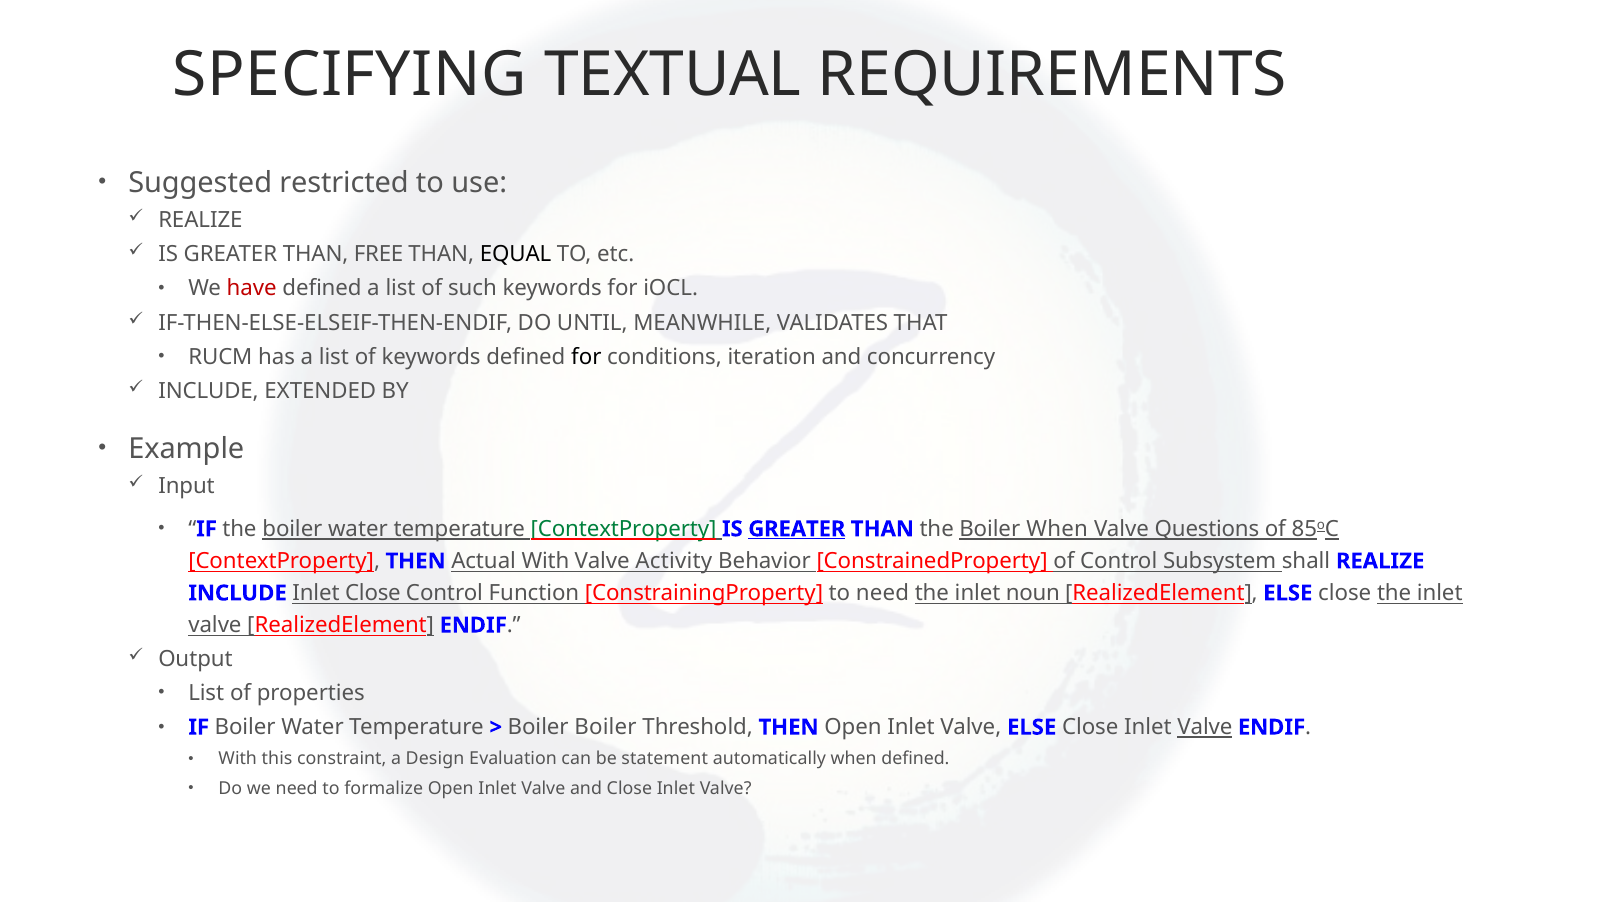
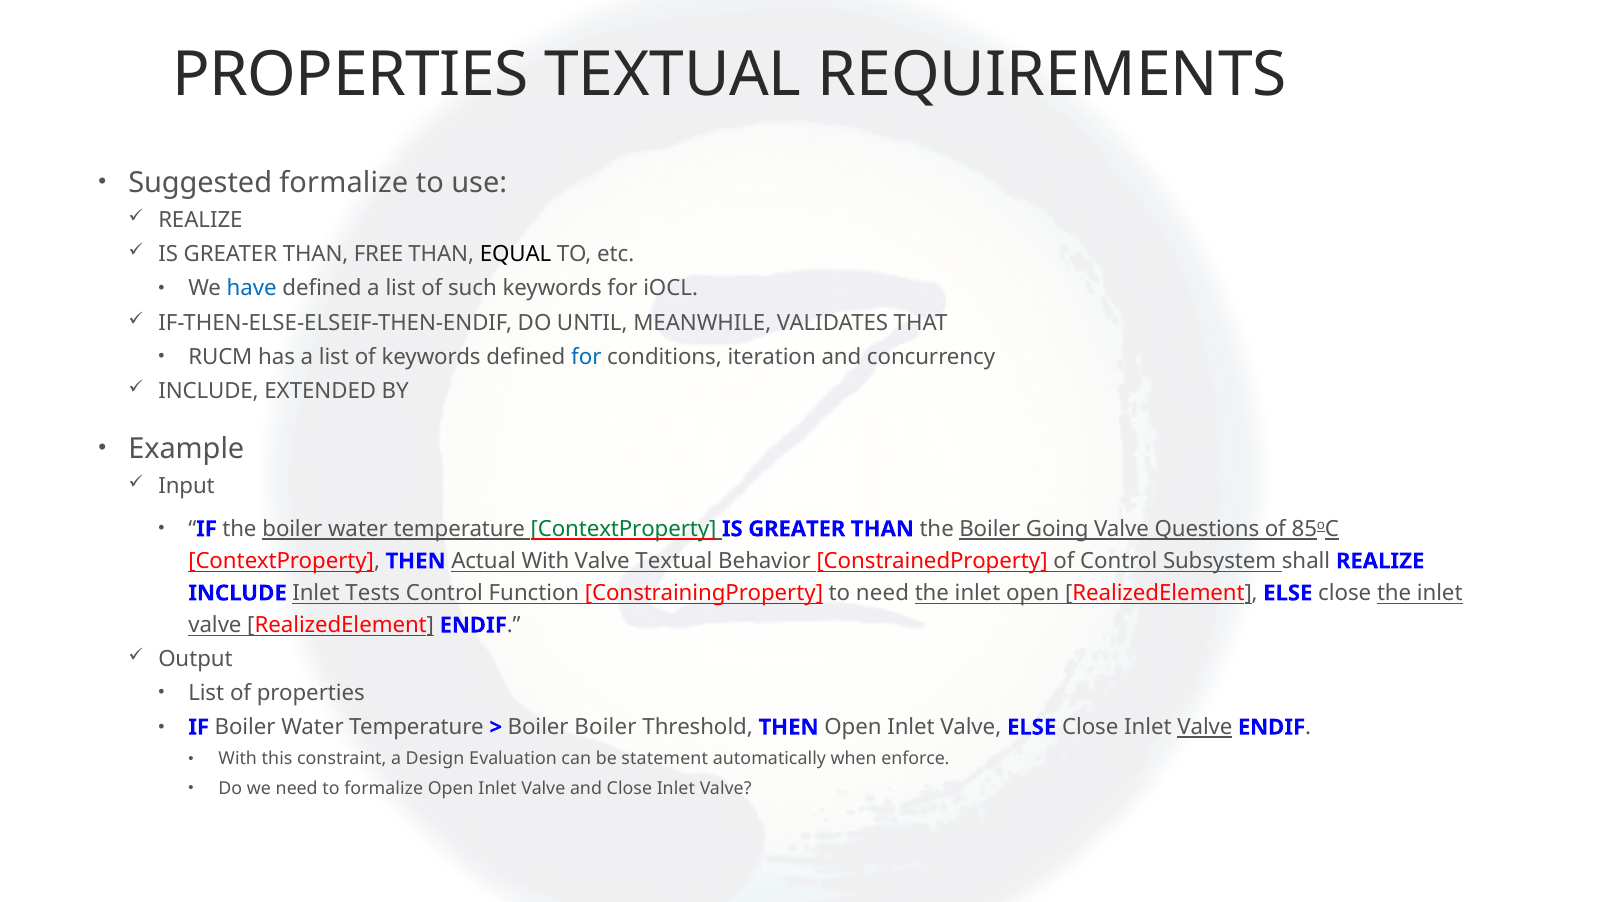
SPECIFYING: SPECIFYING -> PROPERTIES (350, 75)
Suggested restricted: restricted -> formalize (344, 182)
have colour: red -> blue (252, 288)
for colour: black -> blue (586, 357)
GREATER underline: present -> none (797, 529)
Boiler When: When -> Going (1057, 529)
Valve Activity: Activity -> Textual (674, 561)
Inlet Close: Close -> Tests (373, 593)
inlet noun: noun -> open (1033, 593)
when defined: defined -> enforce (915, 759)
